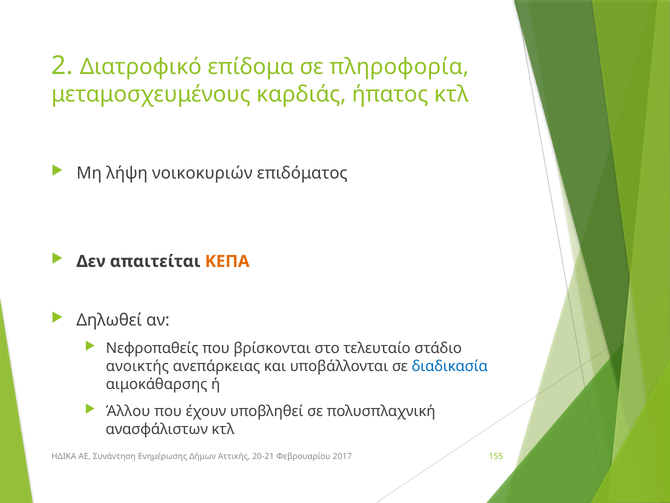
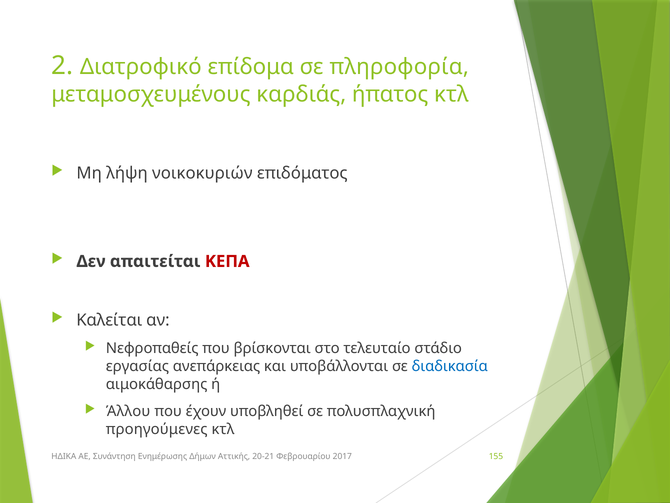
ΚΕΠΑ colour: orange -> red (227, 261)
Δηλωθεί: Δηλωθεί -> Καλείται (109, 320)
ανοικτής: ανοικτής -> εργασίας (137, 366)
ανασφάλιστων: ανασφάλιστων -> προηγούμενες (157, 429)
